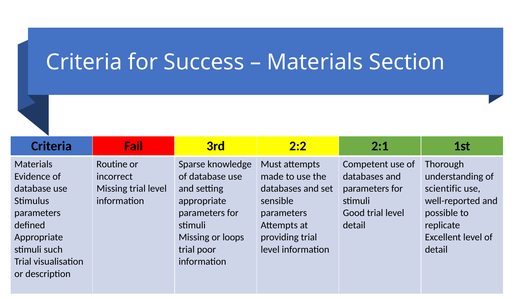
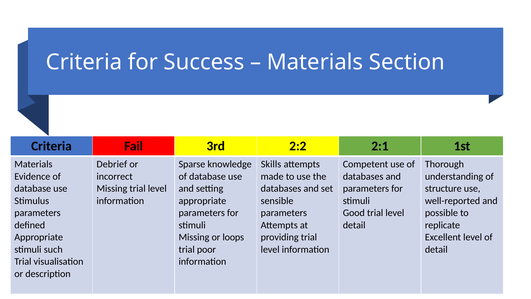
Routine: Routine -> Debrief (112, 164)
Must: Must -> Skills (271, 164)
scientific: scientific -> structure (443, 188)
